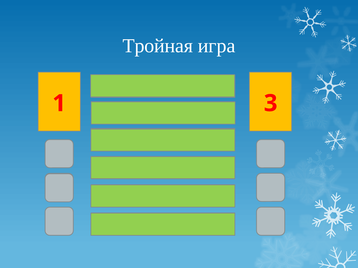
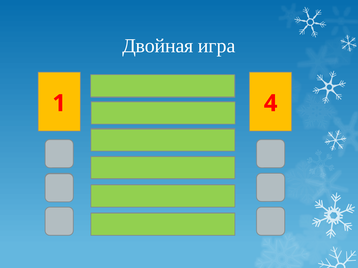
Тройная: Тройная -> Двойная (158, 46)
3: 3 -> 4 (271, 103)
